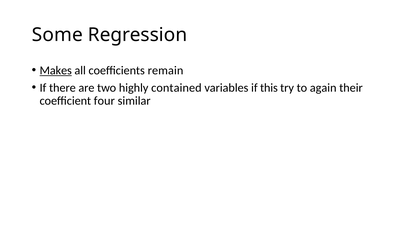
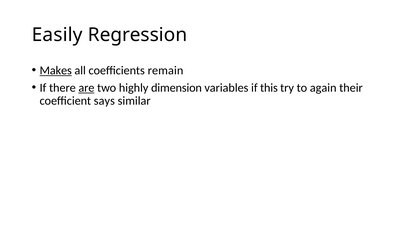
Some: Some -> Easily (57, 35)
are underline: none -> present (86, 88)
contained: contained -> dimension (177, 88)
four: four -> says (104, 101)
